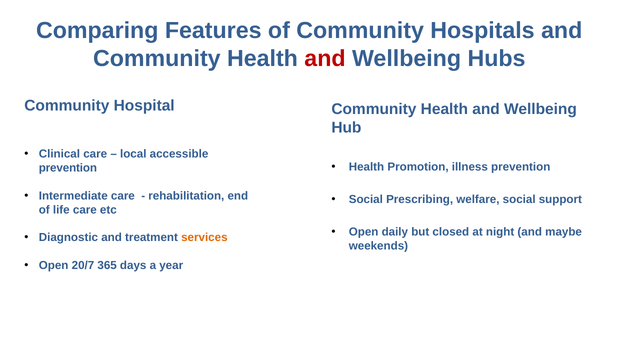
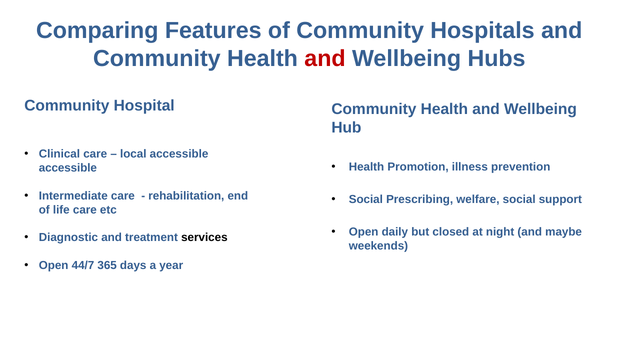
prevention: prevention -> accessible (68, 168)
services colour: orange -> black (204, 238)
20/7: 20/7 -> 44/7 (83, 266)
